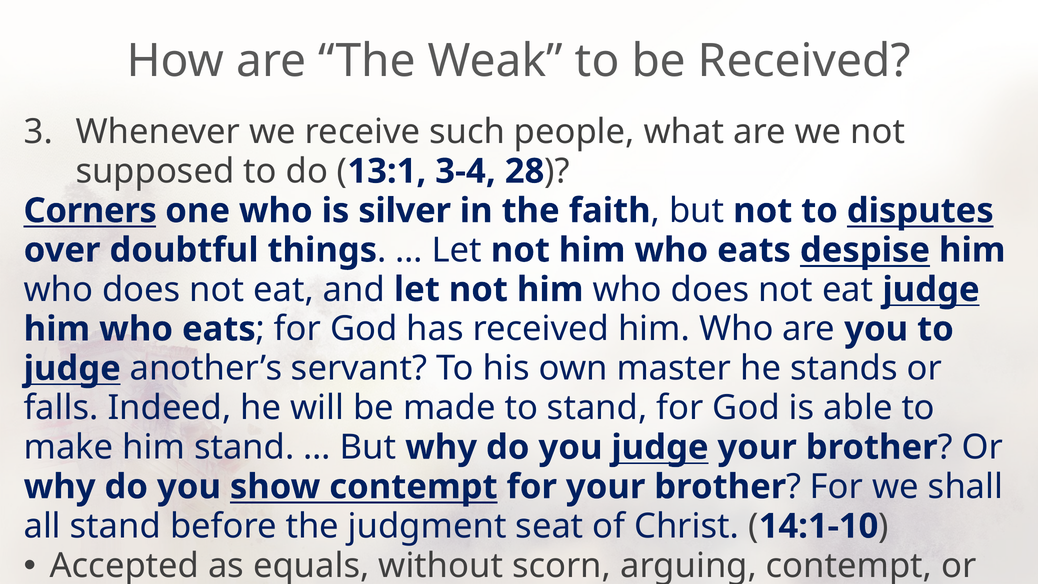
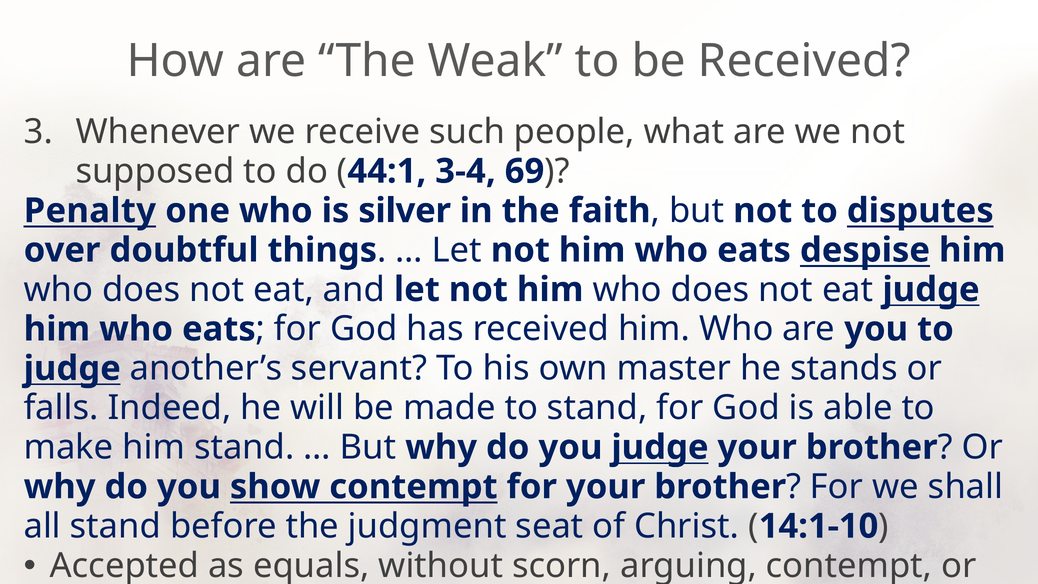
13:1: 13:1 -> 44:1 (387, 171)
28: 28 -> 69 (525, 171)
Corners: Corners -> Penalty (90, 211)
